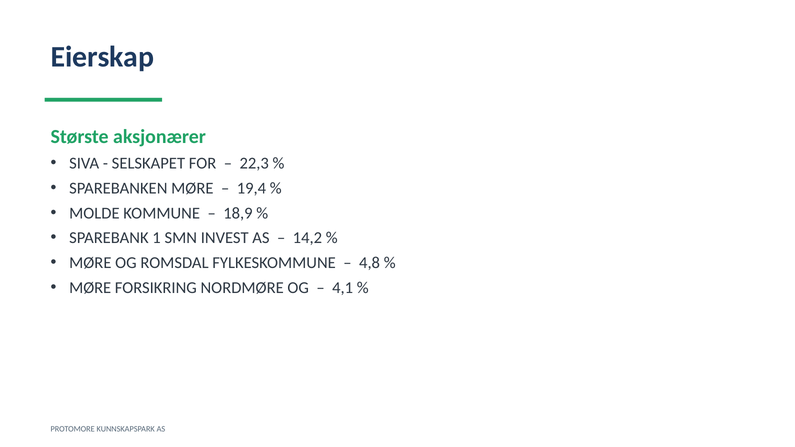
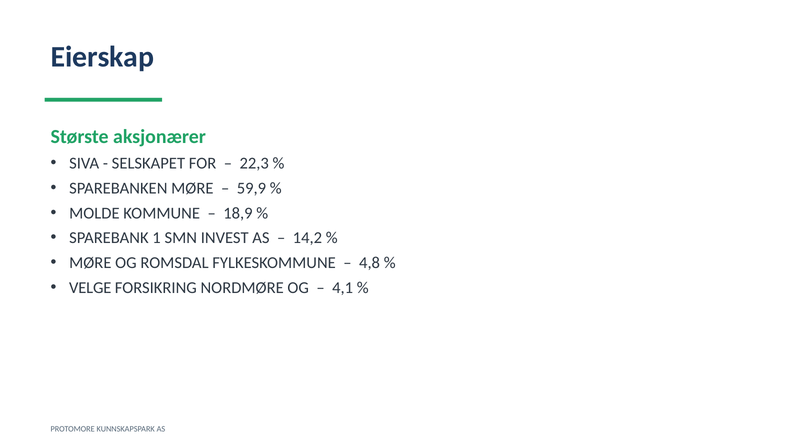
19,4: 19,4 -> 59,9 (251, 188)
MØRE: MØRE -> VELGE (90, 288)
